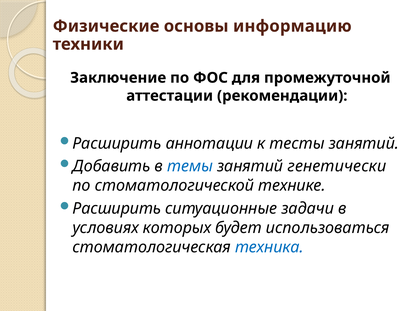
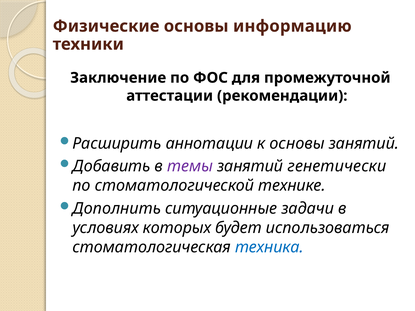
к тесты: тесты -> основы (297, 144)
темы colour: blue -> purple (190, 166)
Расширить: Расширить -> Дополнить (117, 209)
